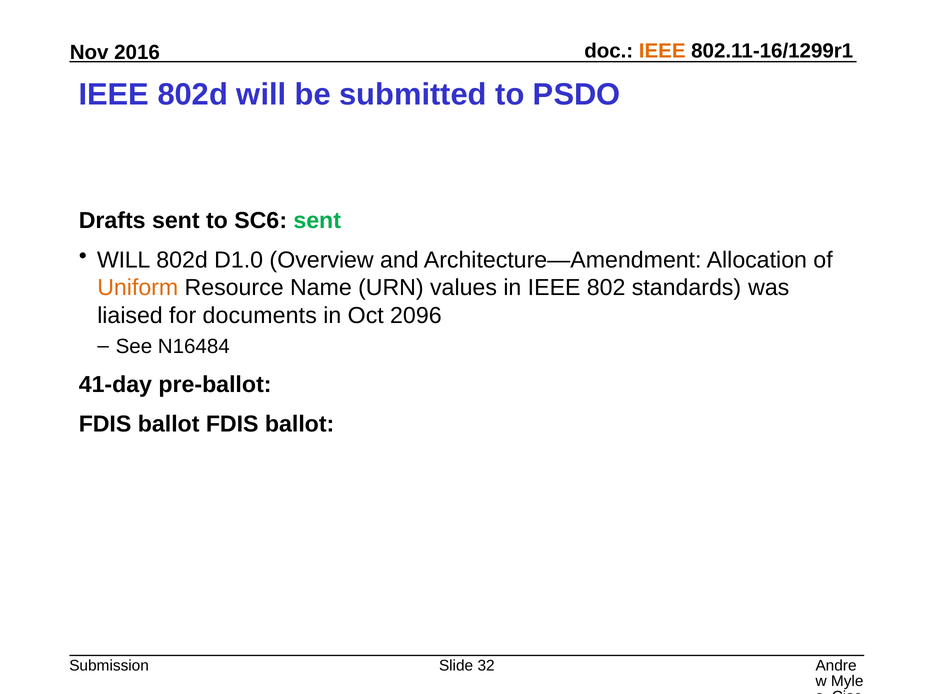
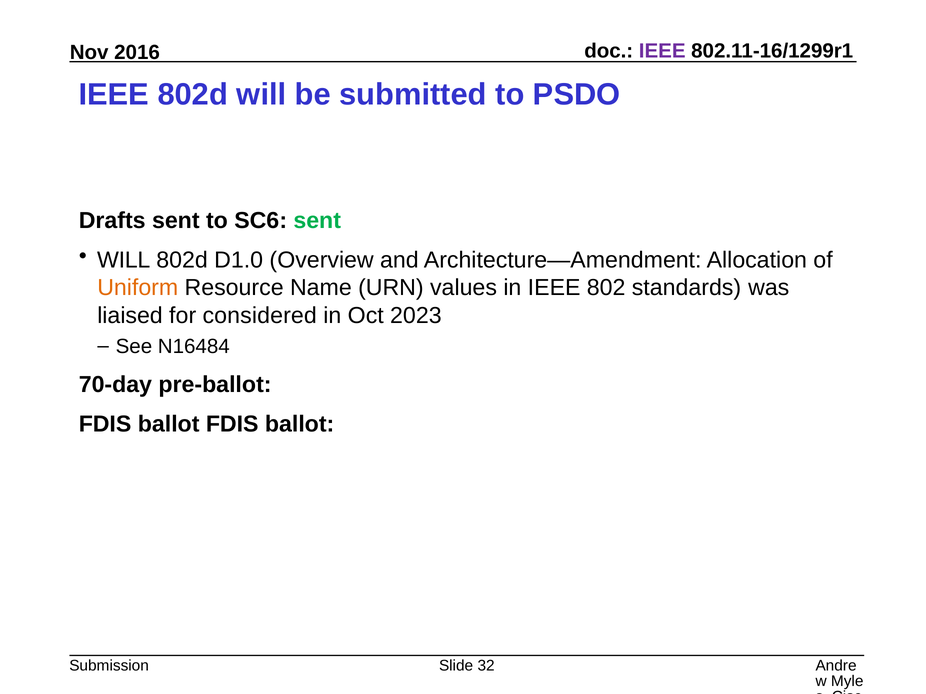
IEEE colour: orange -> purple (662, 51)
documents: documents -> considered (260, 316)
2096: 2096 -> 2023 (416, 316)
41-day: 41-day -> 70-day (115, 385)
